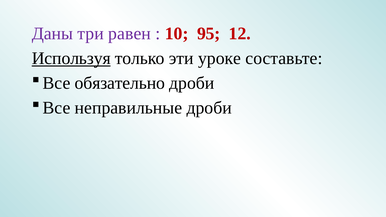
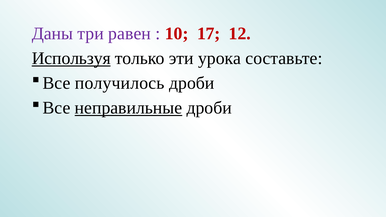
95: 95 -> 17 (209, 34)
уроке: уроке -> урока (220, 58)
обязательно: обязательно -> получилось (120, 83)
неправильные underline: none -> present (128, 108)
